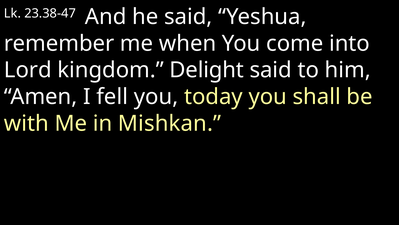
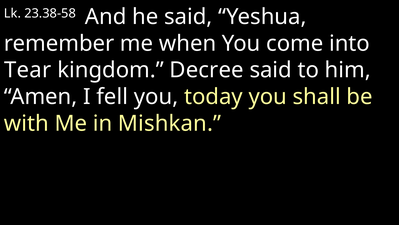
23.38-47: 23.38-47 -> 23.38-58 (50, 13)
Lord: Lord -> Tear (28, 70)
Delight: Delight -> Decree (207, 70)
